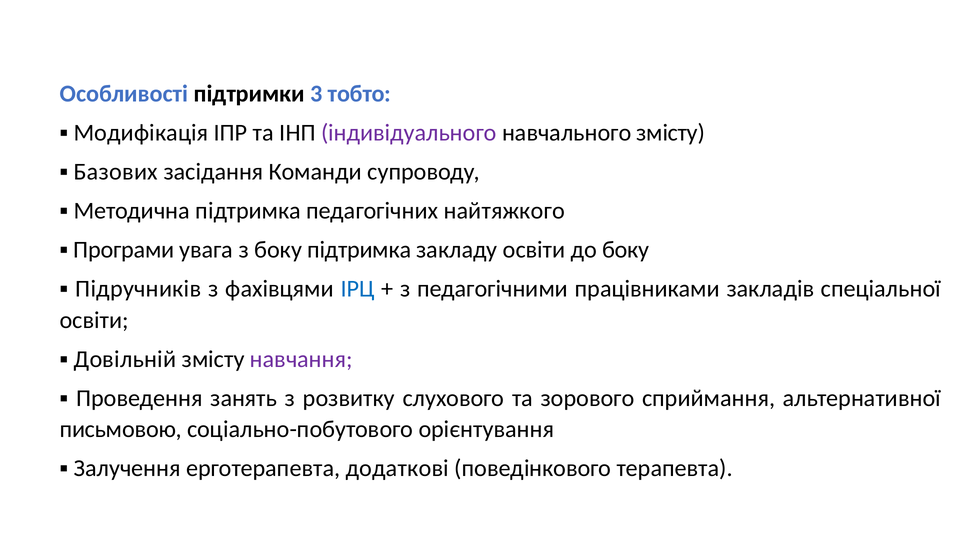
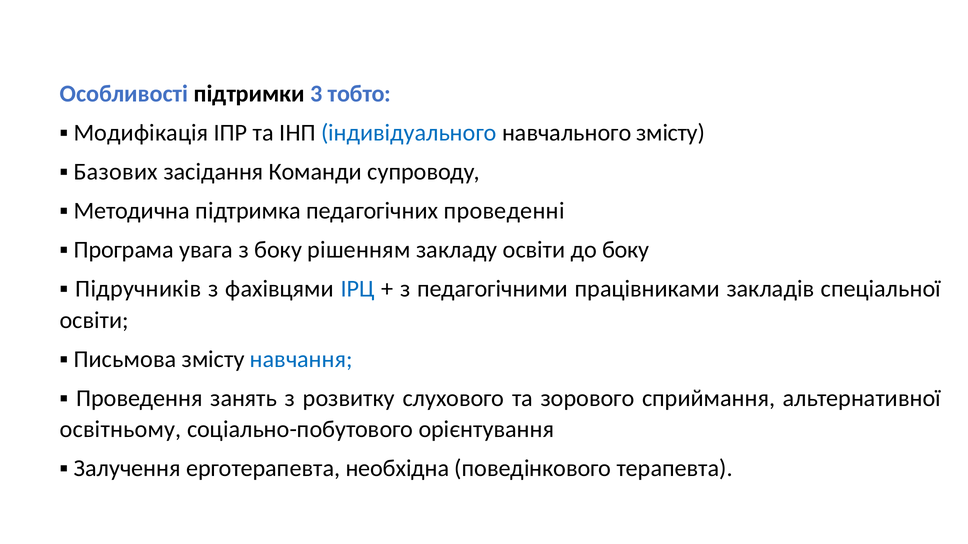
індивідуального colour: purple -> blue (409, 133)
найтяжкого: найтяжкого -> проведенні (504, 211)
Програми: Програми -> Програма (124, 250)
боку підтримка: підтримка -> рішенням (359, 250)
Довільній: Довільній -> Письмова (125, 359)
навчання colour: purple -> blue (301, 359)
письмовою: письмовою -> освітньому (121, 430)
додаткові: додаткові -> необхідна (397, 469)
